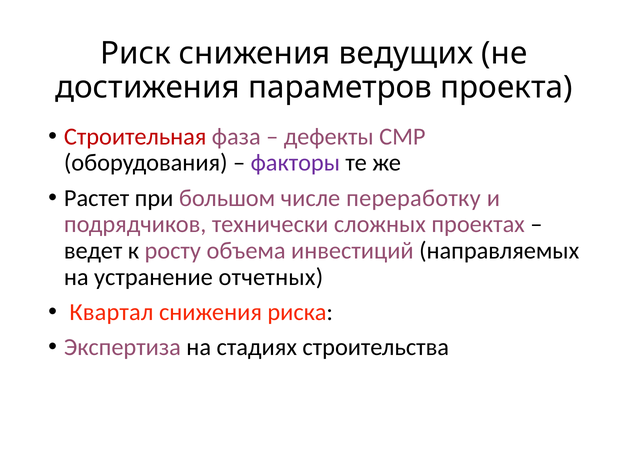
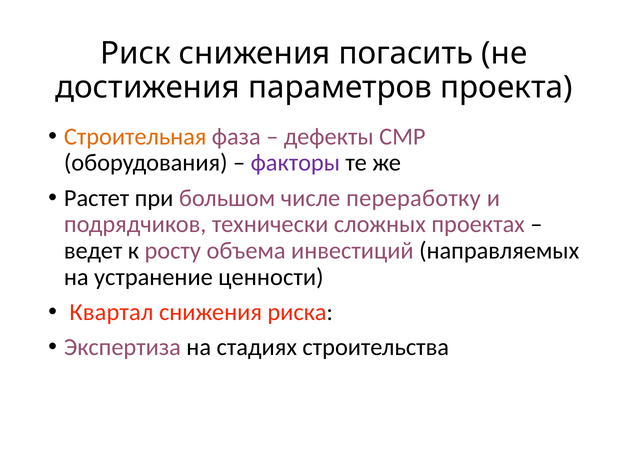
ведущих: ведущих -> погасить (406, 53)
Строительная colour: red -> orange (135, 136)
отчетных: отчетных -> ценности (271, 277)
